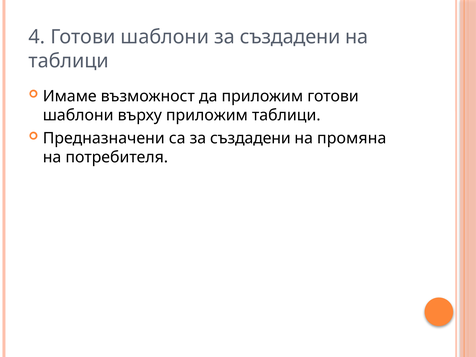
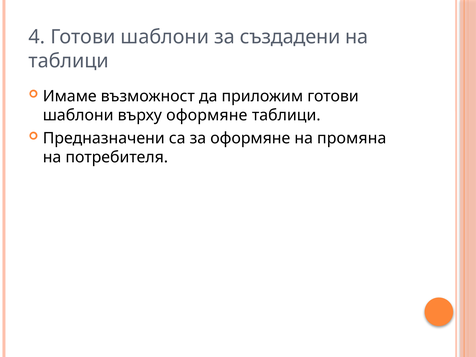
върху приложим: приложим -> оформяне (207, 115)
са за създадени: създадени -> оформяне (250, 138)
